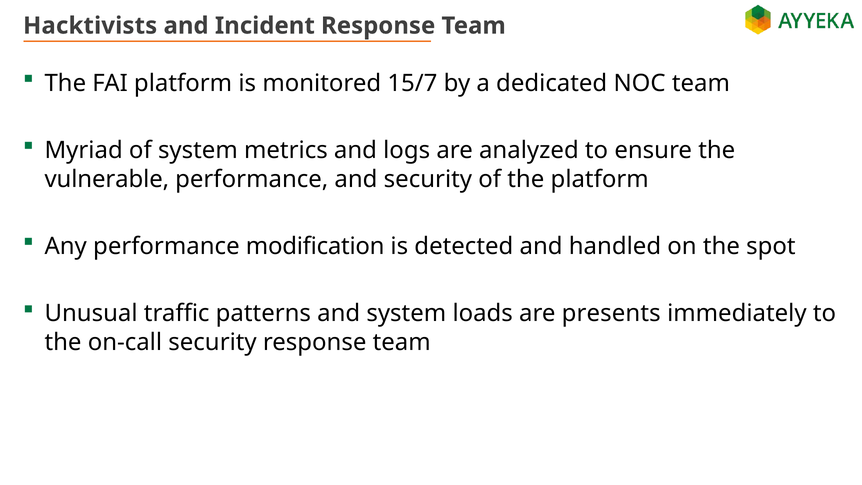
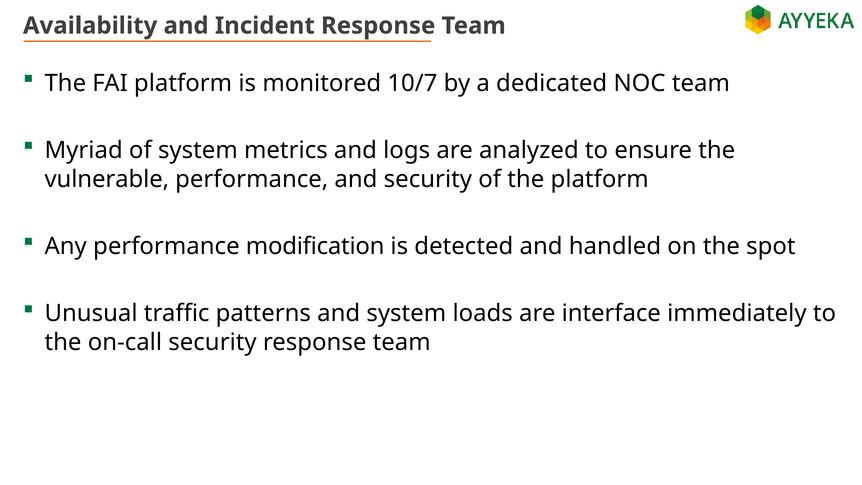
Hacktivists: Hacktivists -> Availability (90, 26)
15/7: 15/7 -> 10/7 (412, 83)
presents: presents -> interface (611, 313)
